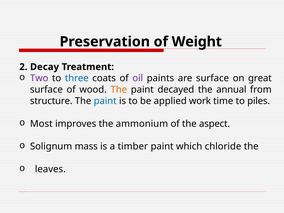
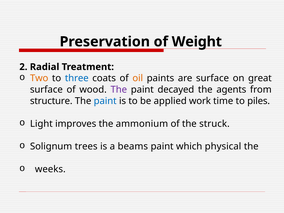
Decay: Decay -> Radial (45, 67)
Two colour: purple -> orange (39, 78)
oil colour: purple -> orange (138, 78)
The colour: orange -> purple (119, 90)
annual: annual -> agents (231, 90)
Most: Most -> Light (41, 124)
aspect: aspect -> struck (214, 124)
mass: mass -> trees (86, 146)
timber: timber -> beams (133, 146)
chloride: chloride -> physical (223, 146)
leaves: leaves -> weeks (50, 169)
